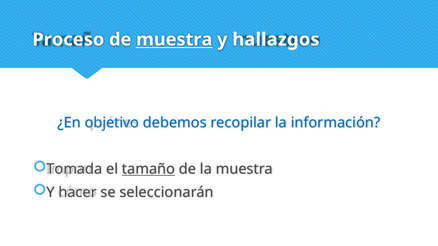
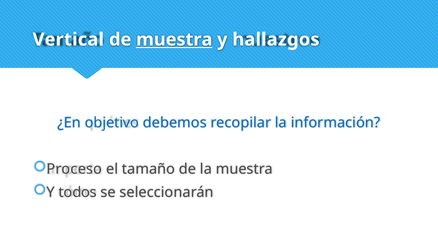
Proceso: Proceso -> Vertical (68, 40)
Tomada: Tomada -> Proceso (74, 169)
tamaño underline: present -> none (149, 169)
hacer: hacer -> todos (78, 192)
